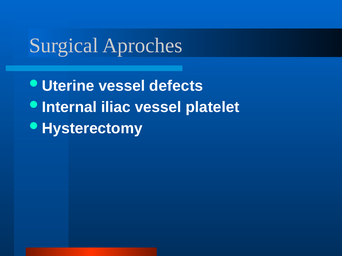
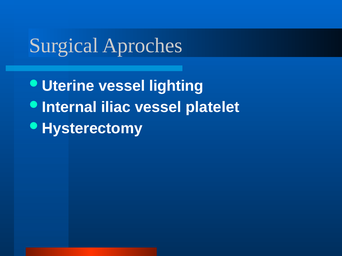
defects: defects -> lighting (176, 86)
